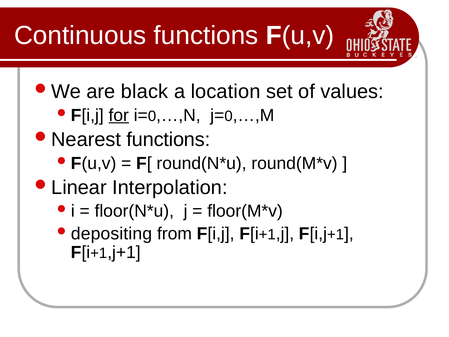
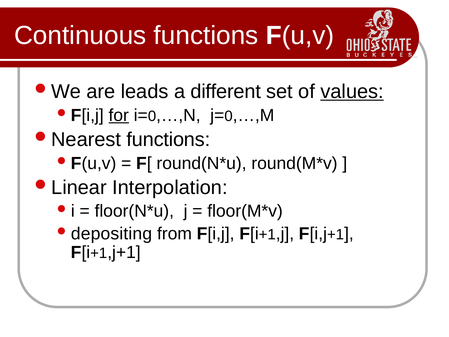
black: black -> leads (145, 91)
location: location -> different (226, 91)
values underline: none -> present (352, 91)
